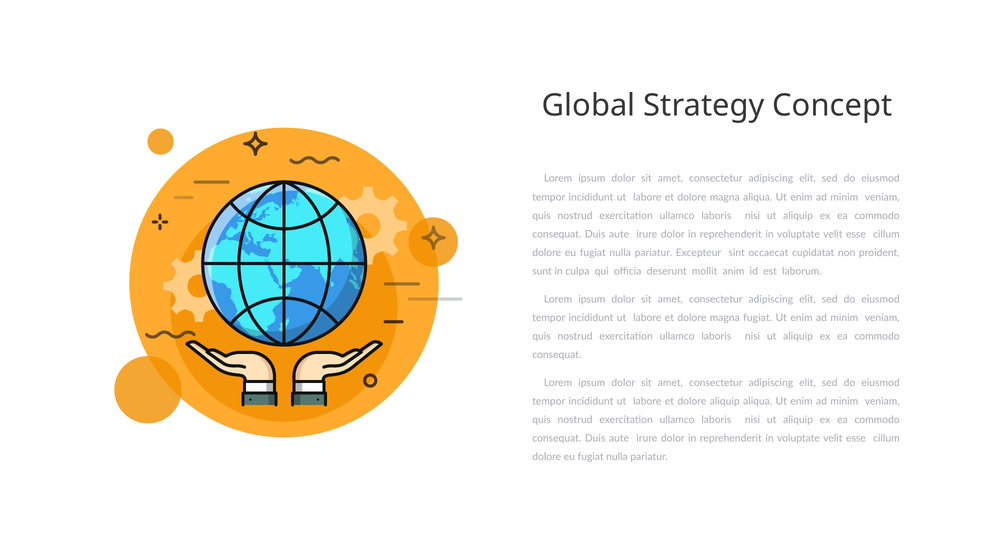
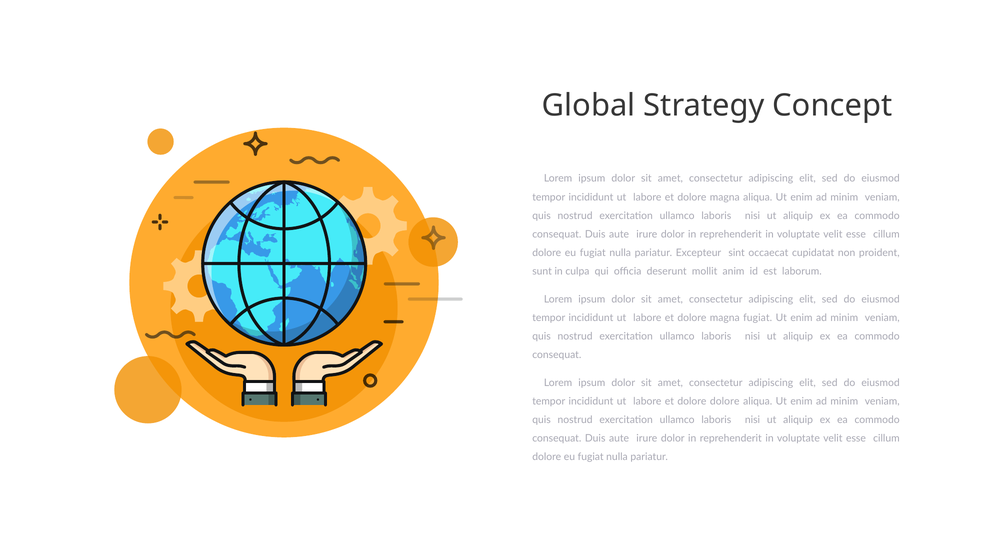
dolore aliquip: aliquip -> dolore (725, 401)
